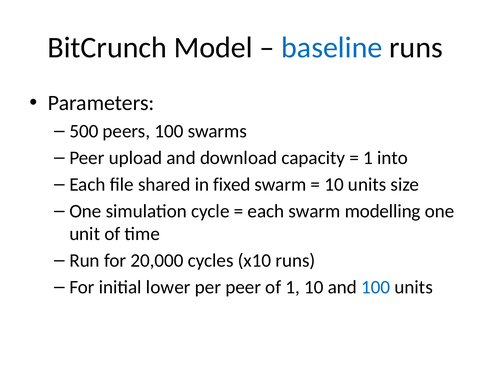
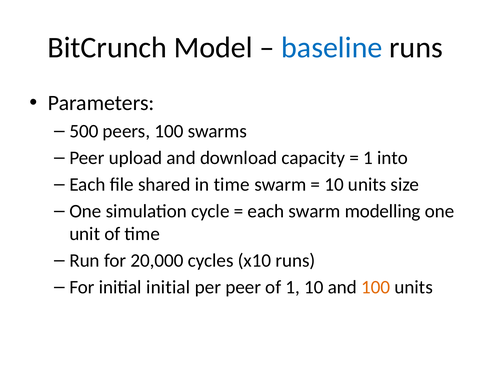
in fixed: fixed -> time (232, 185)
initial lower: lower -> initial (168, 288)
100 colour: blue -> orange (376, 288)
